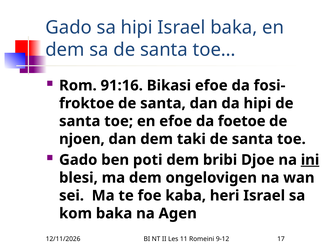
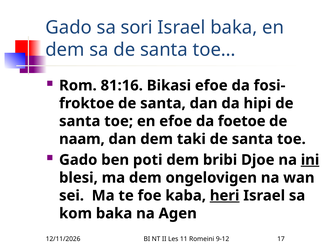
sa hipi: hipi -> sori (137, 27)
91:16: 91:16 -> 81:16 (122, 85)
njoen: njoen -> naam (82, 139)
heri underline: none -> present (225, 195)
